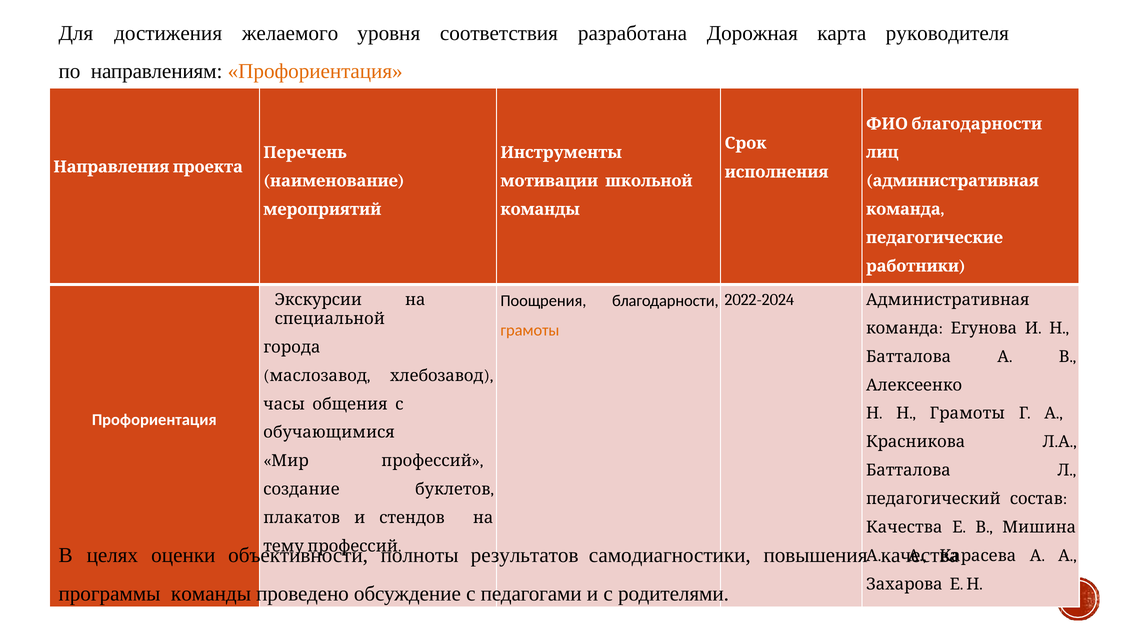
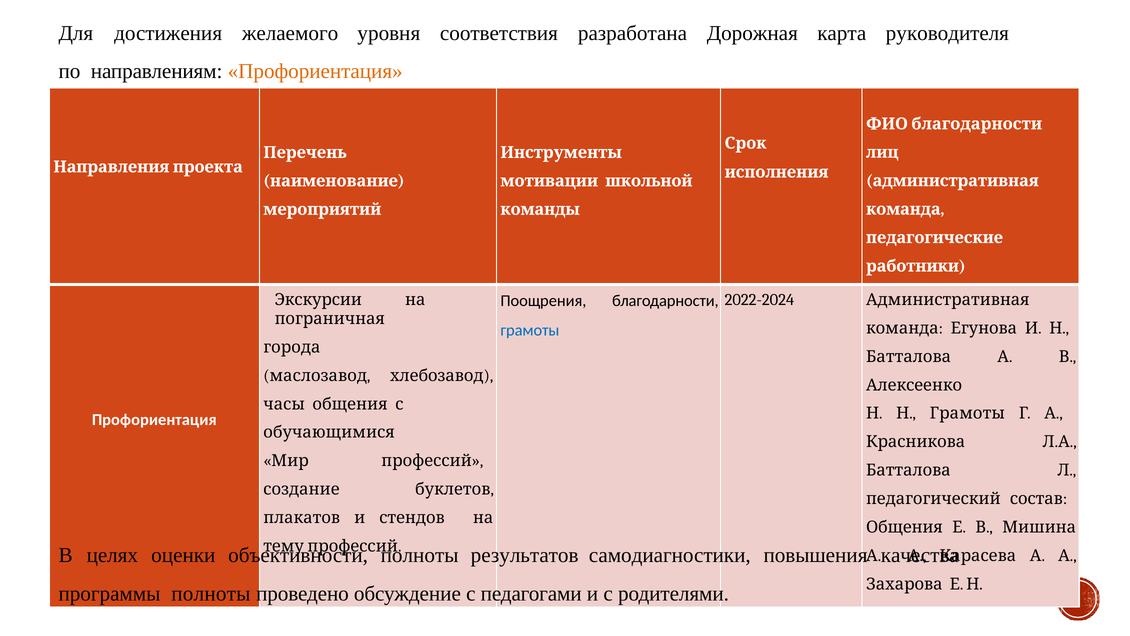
специальной: специальной -> пограничная (330, 319)
грамоты colour: orange -> blue (530, 330)
Качества: Качества -> Общения (904, 527)
программы команды: команды -> полноты (211, 593)
